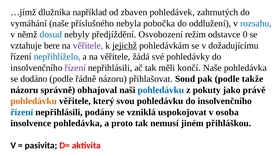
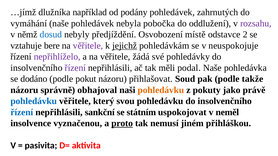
zbaven: zbaven -> podány (134, 12)
naše příslušného: příslušného -> pohledávek (93, 23)
rozsahu colour: blue -> purple (256, 23)
režim: režim -> místě (195, 35)
0: 0 -> 2 (245, 35)
dožadujícímu: dožadujícímu -> neuspokojuje (233, 46)
nepřihlíželo colour: blue -> purple (57, 57)
končí: končí -> podal (189, 68)
řádně: řádně -> pokut (86, 79)
pohledávku colour: blue -> orange (161, 90)
pohledávku colour: orange -> blue (34, 101)
podány: podány -> sankční (100, 112)
vzniklá: vzniklá -> státním (141, 112)
osoba: osoba -> neměl (227, 112)
insolvence pohledávka: pohledávka -> vyznačenou (78, 124)
proto underline: none -> present (122, 124)
